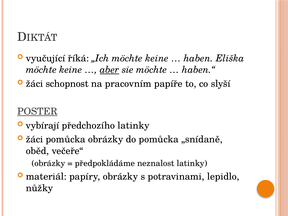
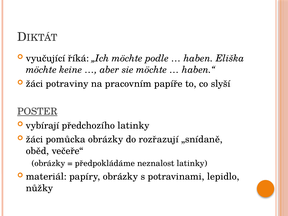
„Ich möchte keine: keine -> podle (157, 58)
aber underline: present -> none (109, 70)
schopnost: schopnost -> potraviny (67, 84)
do pomůcka: pomůcka -> rozřazují (159, 139)
